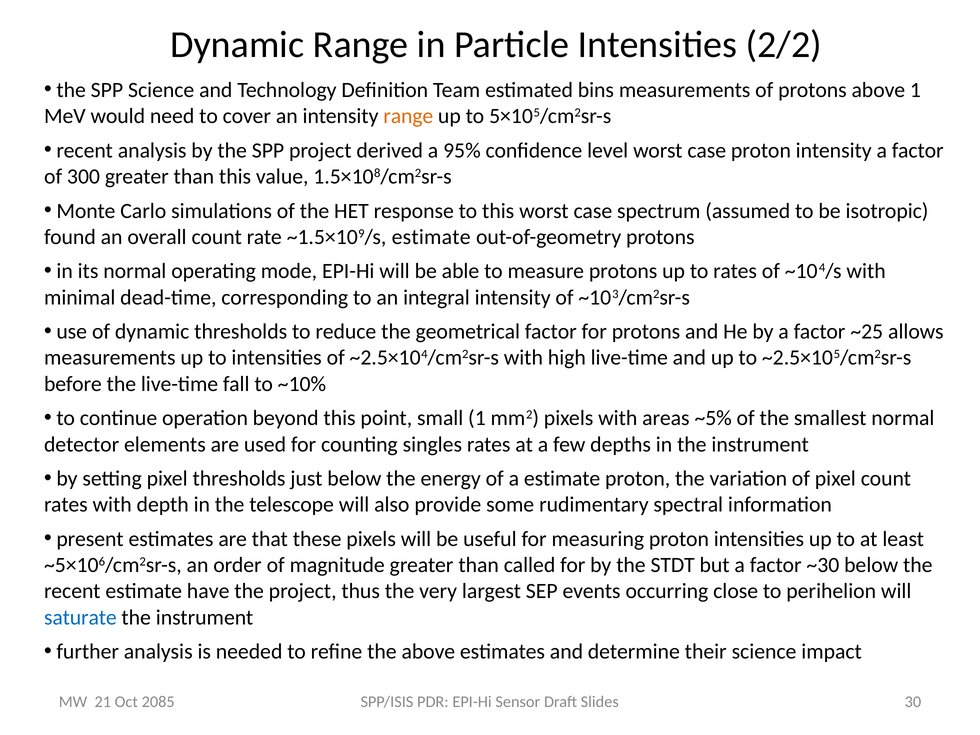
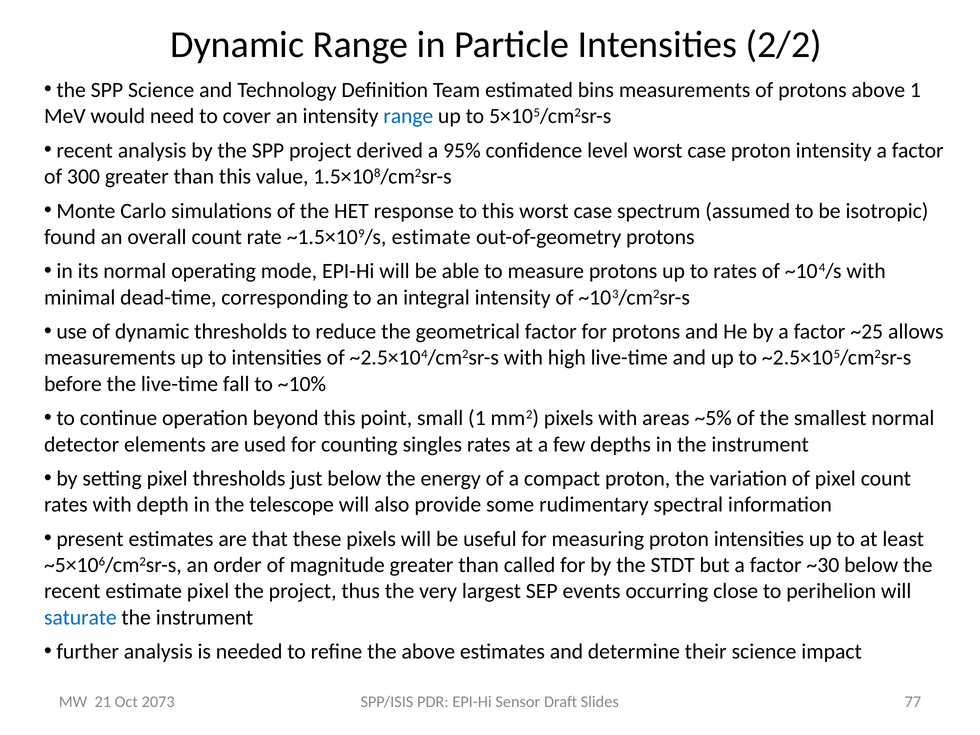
range colour: orange -> blue (408, 116)
a estimate: estimate -> compact (562, 479)
estimate have: have -> pixel (208, 591)
30: 30 -> 77 (913, 702)
2085: 2085 -> 2073 (158, 702)
